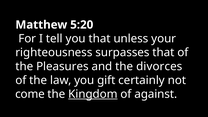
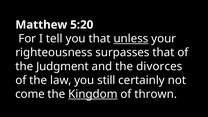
unless underline: none -> present (131, 39)
Pleasures: Pleasures -> Judgment (62, 66)
gift: gift -> still (106, 80)
against: against -> thrown (156, 94)
